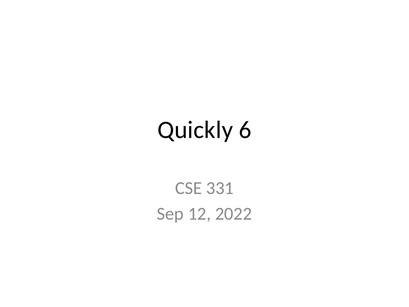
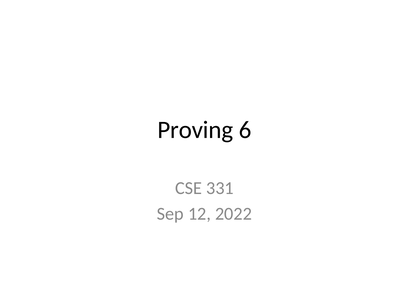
Quickly: Quickly -> Proving (195, 130)
